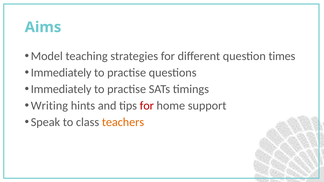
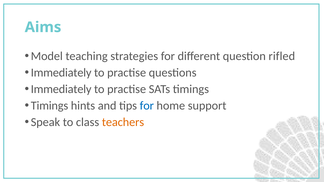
times: times -> rifled (282, 56)
Writing: Writing -> Timings (49, 106)
for colour: red -> blue (147, 106)
